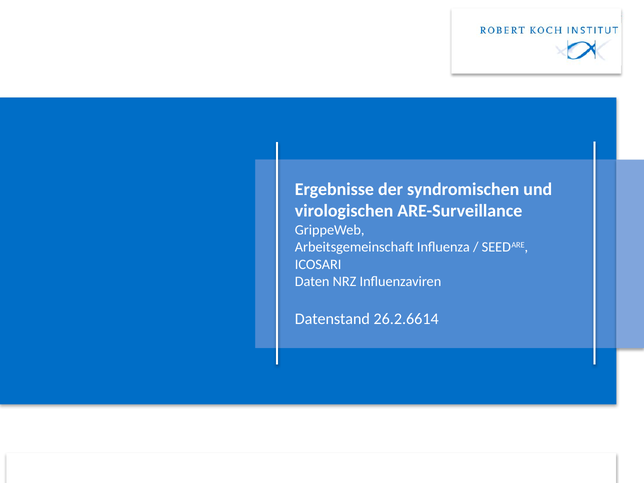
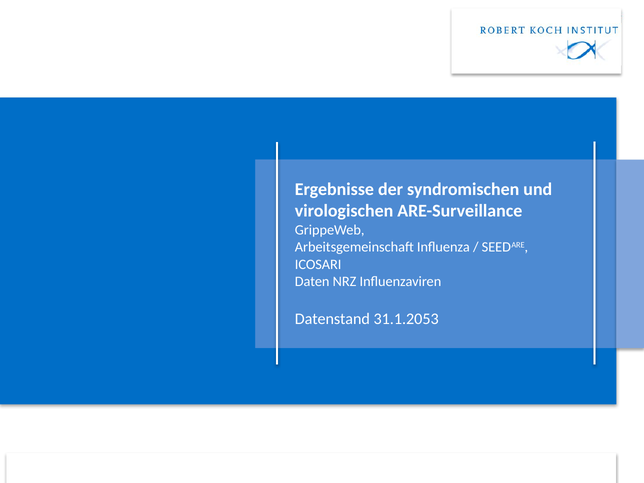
26.2.6614: 26.2.6614 -> 31.1.2053 (406, 319)
